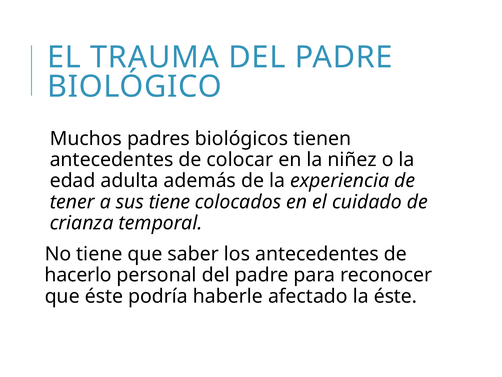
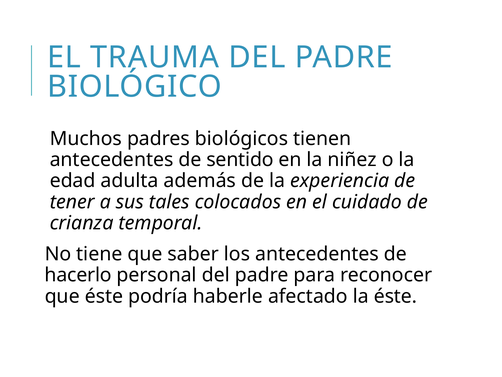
colocar: colocar -> sentido (240, 160)
sus tiene: tiene -> tales (169, 202)
